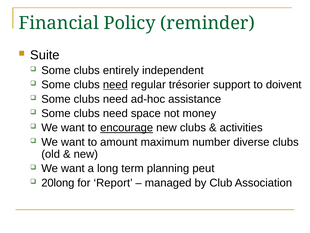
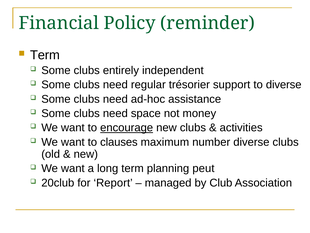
Suite: Suite -> Term (45, 55)
need underline: present -> none (115, 85)
to doivent: doivent -> diverse (284, 85)
amount: amount -> clauses (119, 142)
20long: 20long -> 20club (58, 183)
